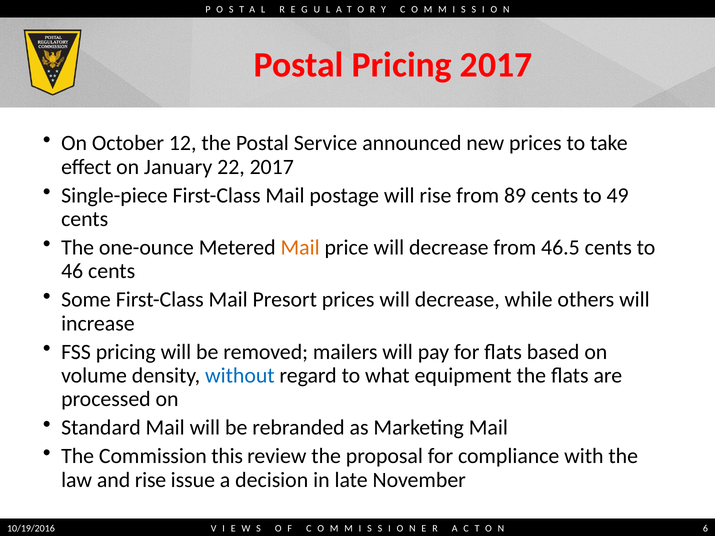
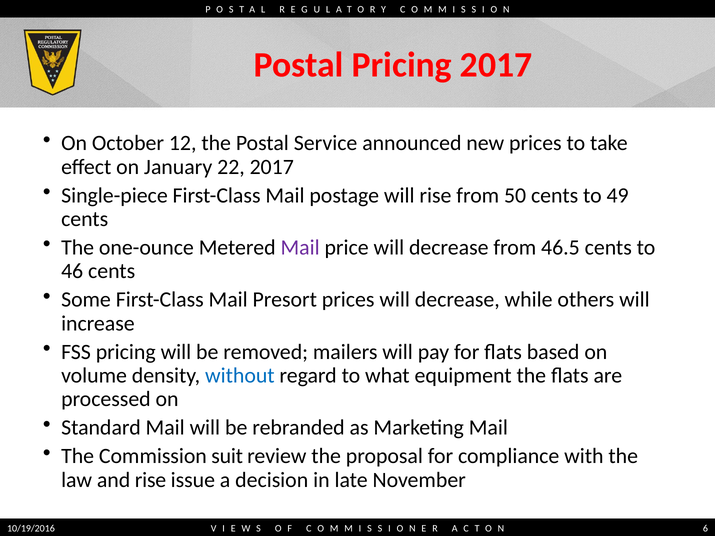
89: 89 -> 50 (515, 196)
Mail colour: orange -> purple (300, 248)
this: this -> suit (227, 456)
